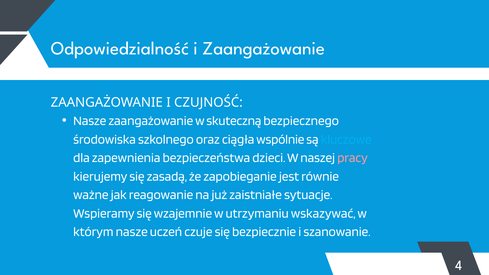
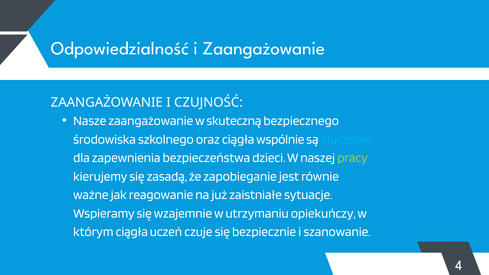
pracy colour: pink -> light green (353, 158)
wskazywać: wskazywać -> opiekuńczy (323, 213)
którym nasze: nasze -> ciągła (132, 232)
